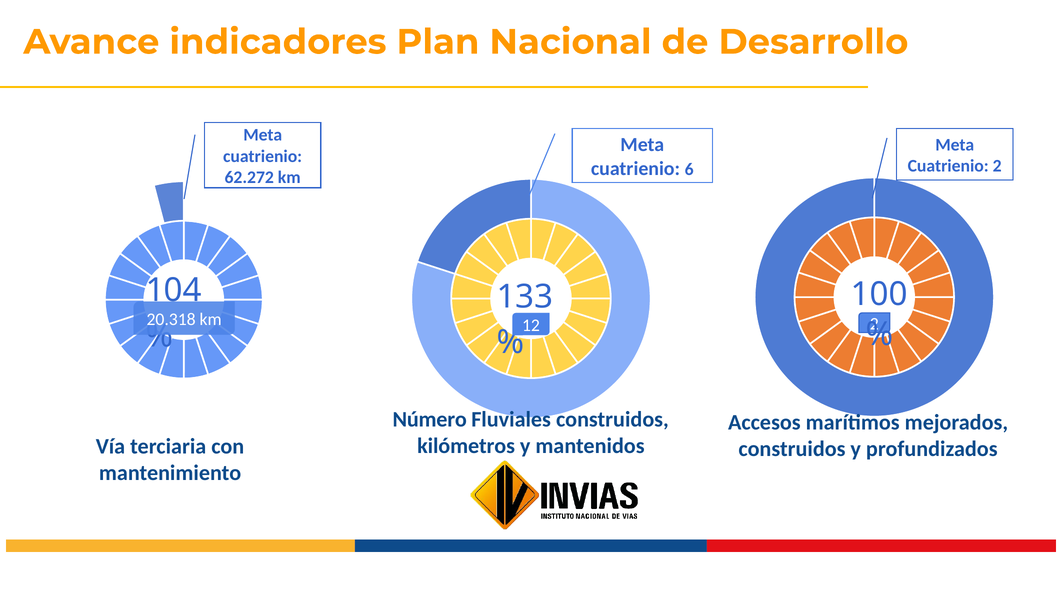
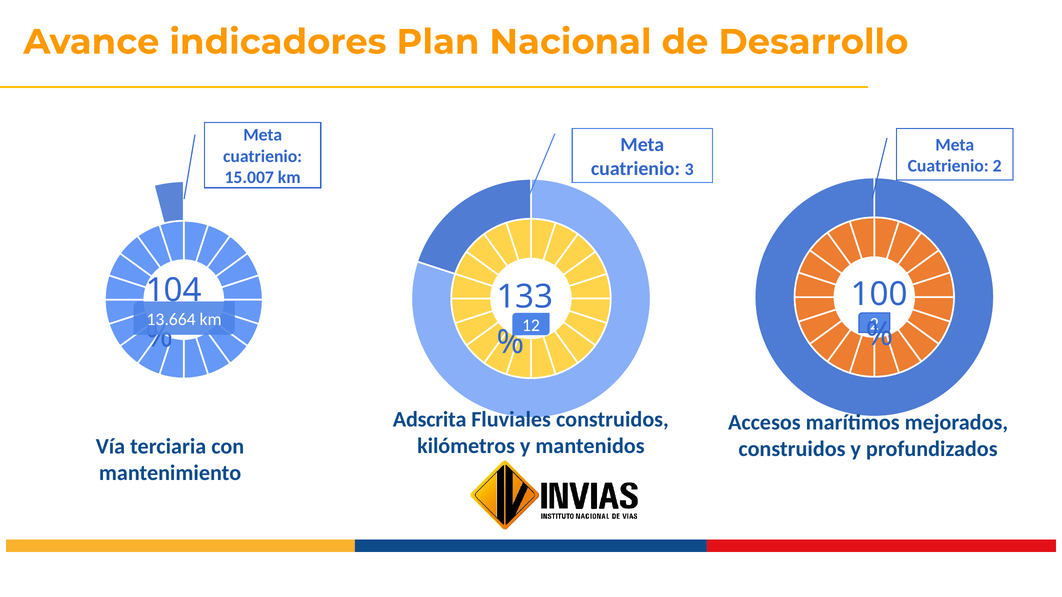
6: 6 -> 3 (689, 170)
62.272: 62.272 -> 15.007 (249, 178)
20.318: 20.318 -> 13.664 (171, 320)
Número: Número -> Adscrita (430, 420)
